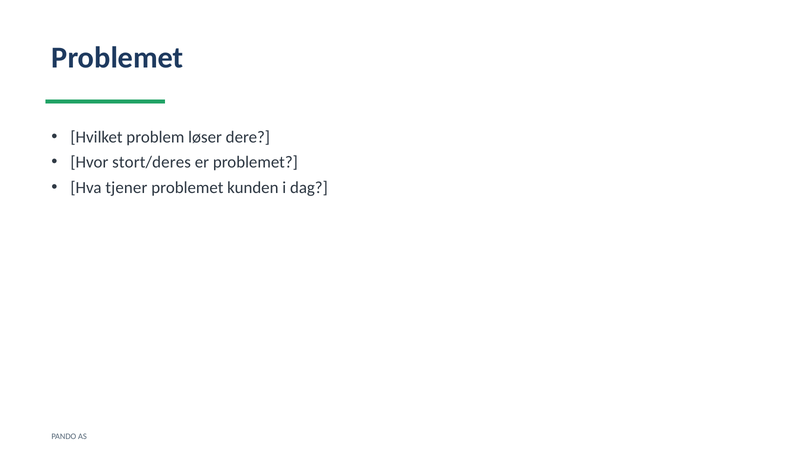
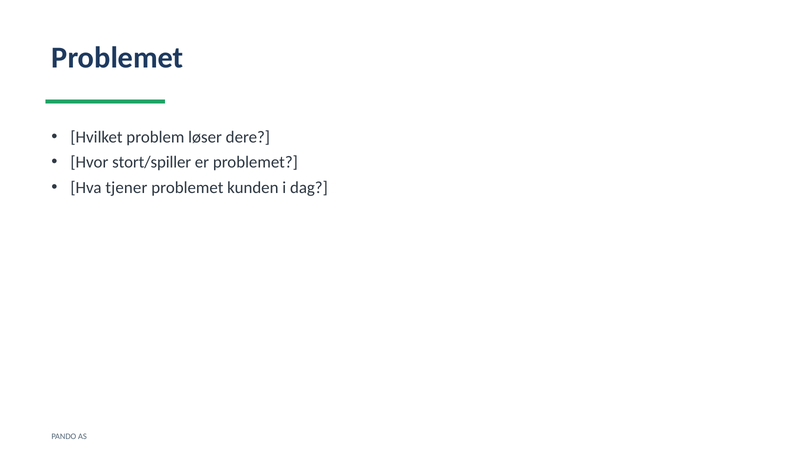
stort/deres: stort/deres -> stort/spiller (152, 162)
